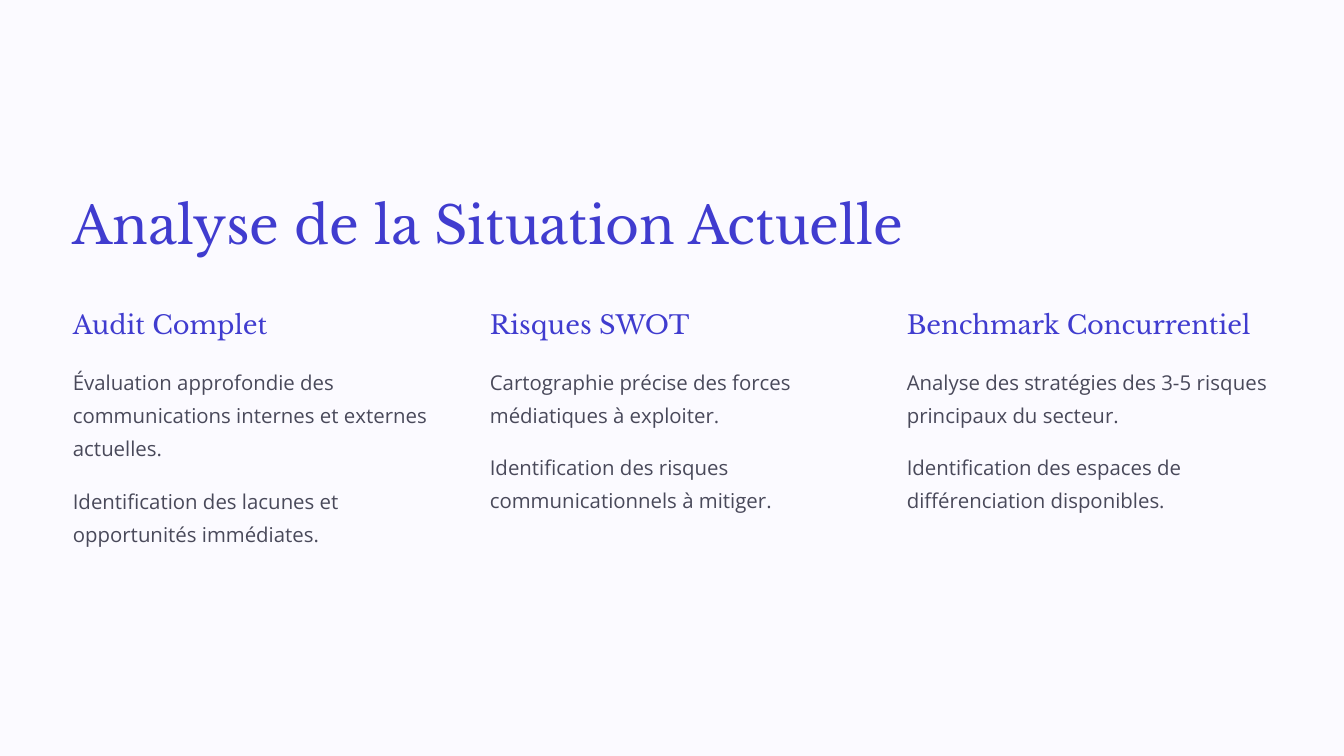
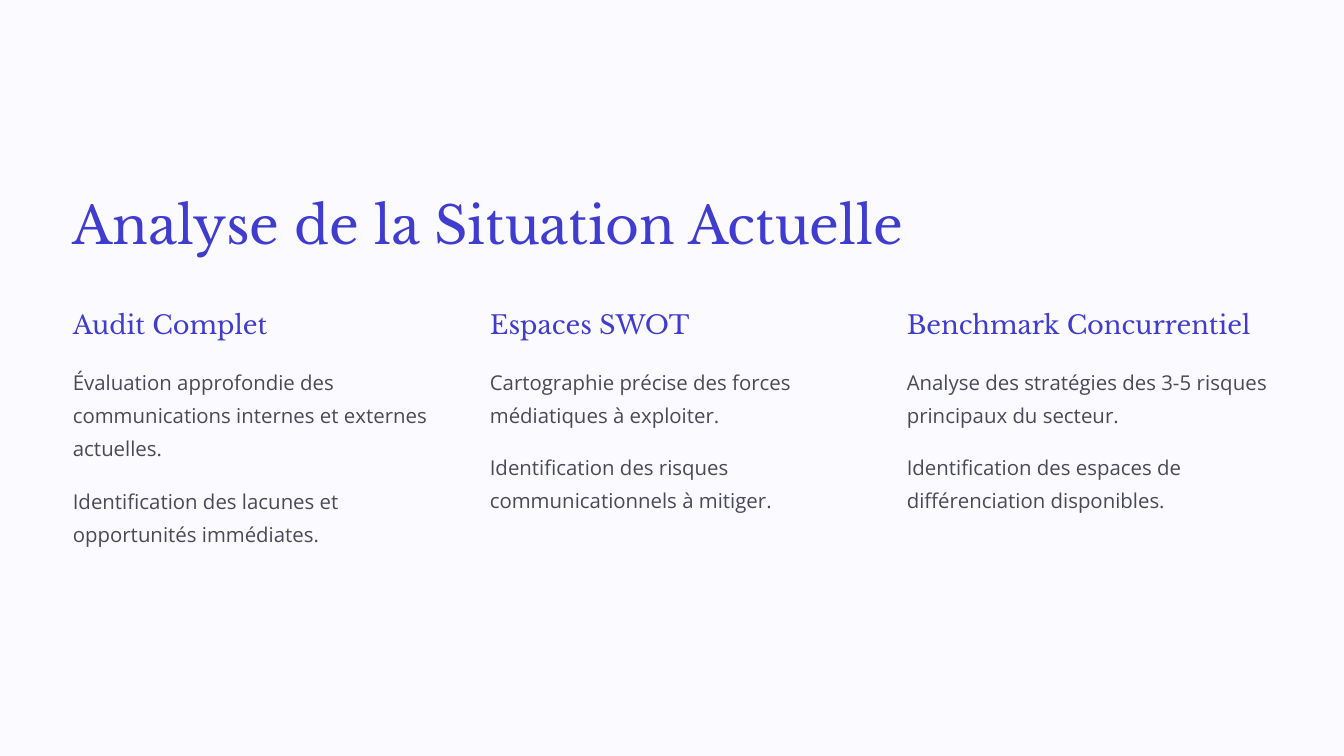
Risques: Risques -> Espaces (541, 326)
